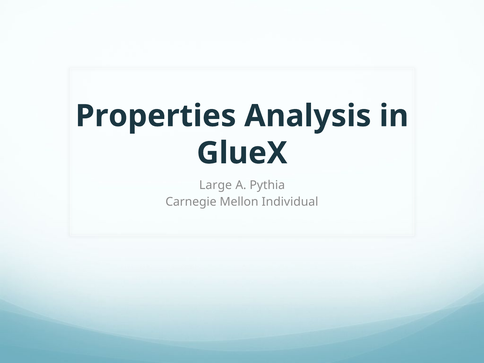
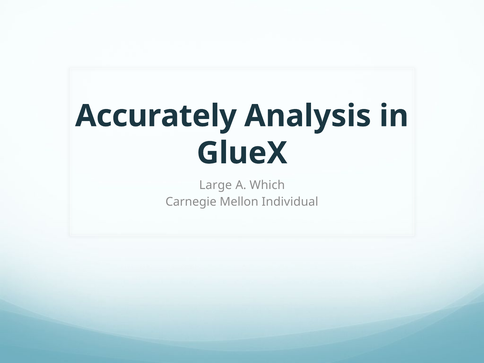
Properties: Properties -> Accurately (156, 116)
Pythia: Pythia -> Which (267, 185)
